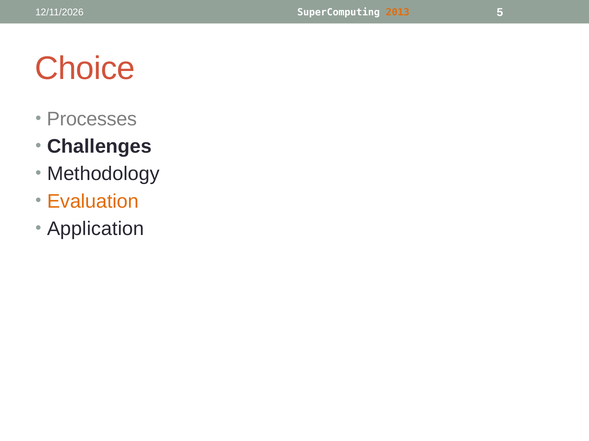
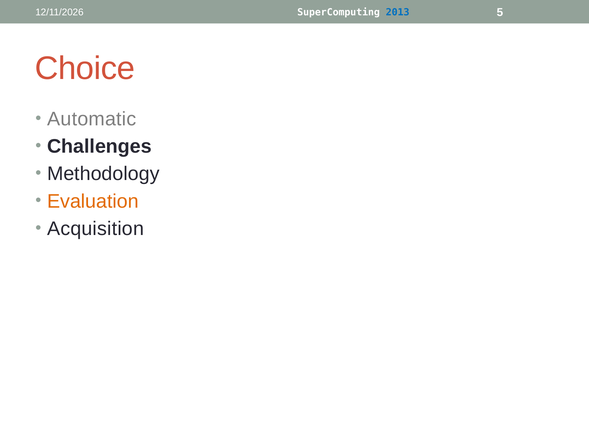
2013 colour: orange -> blue (398, 12)
Processes: Processes -> Automatic (92, 119)
Application: Application -> Acquisition (96, 229)
